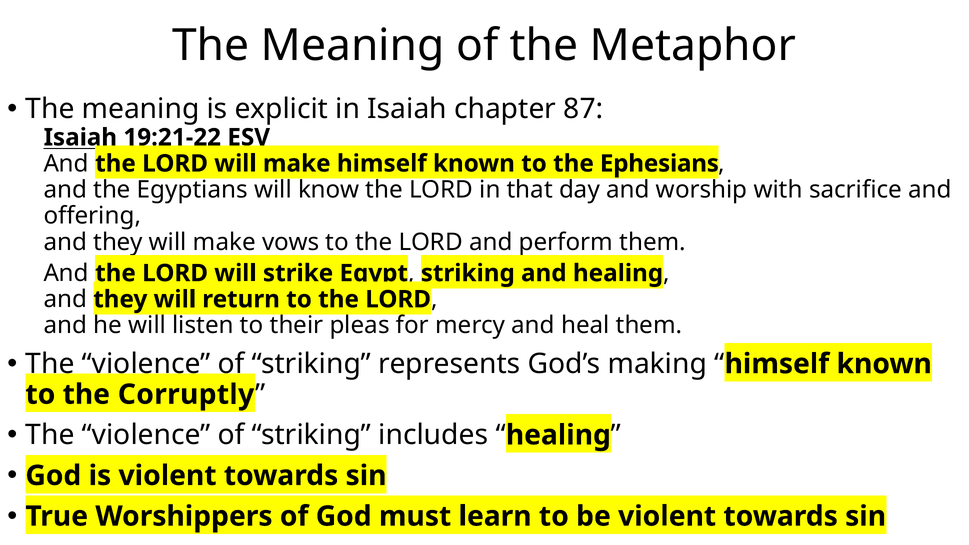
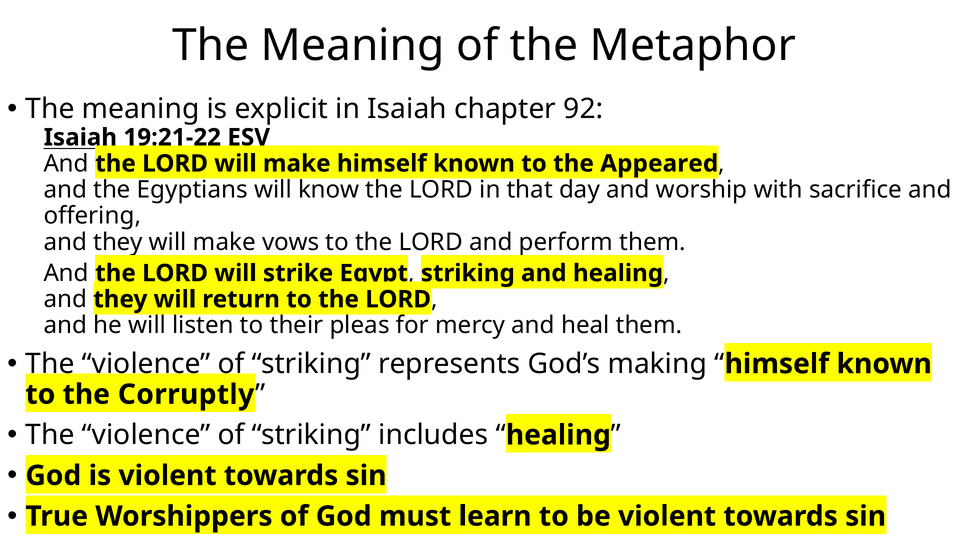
87: 87 -> 92 (583, 109)
Ephesians: Ephesians -> Appeared (659, 164)
